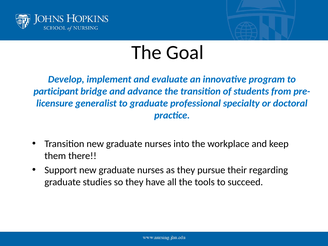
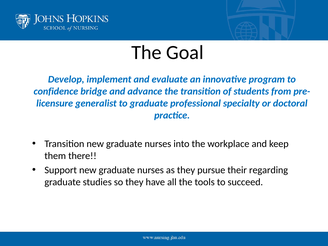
participant: participant -> confidence (56, 91)
